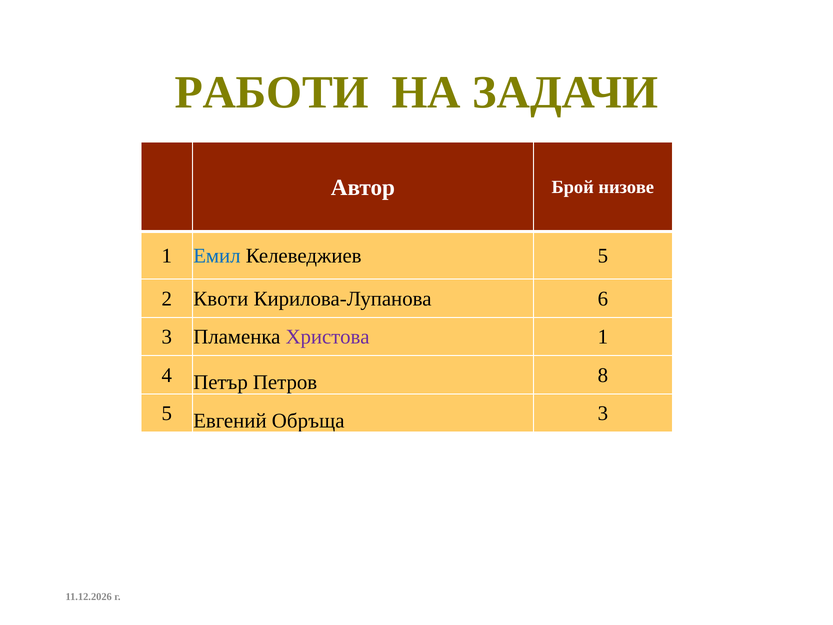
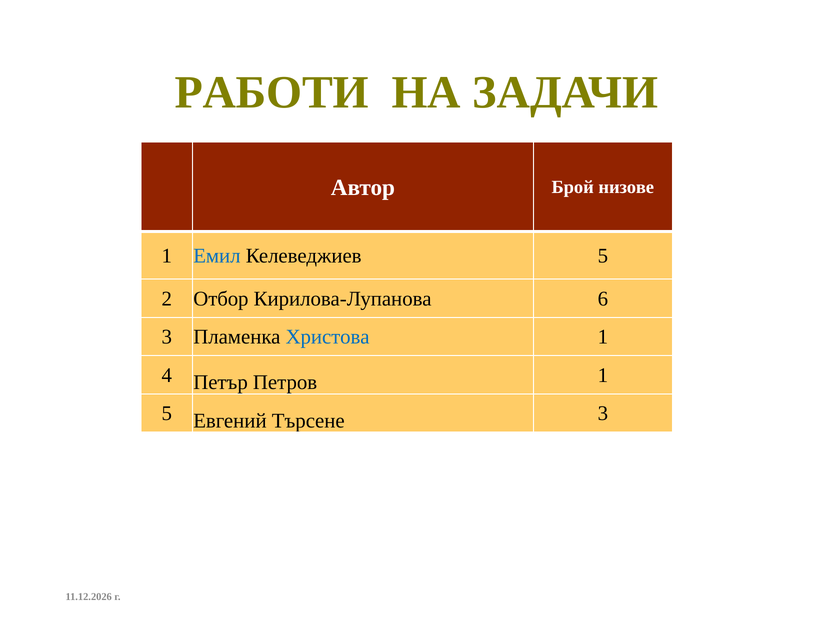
Квоти: Квоти -> Отбор (221, 299)
Христова colour: purple -> blue (328, 337)
Петров 8: 8 -> 1 (603, 375)
Обръща: Обръща -> Търсене (308, 420)
